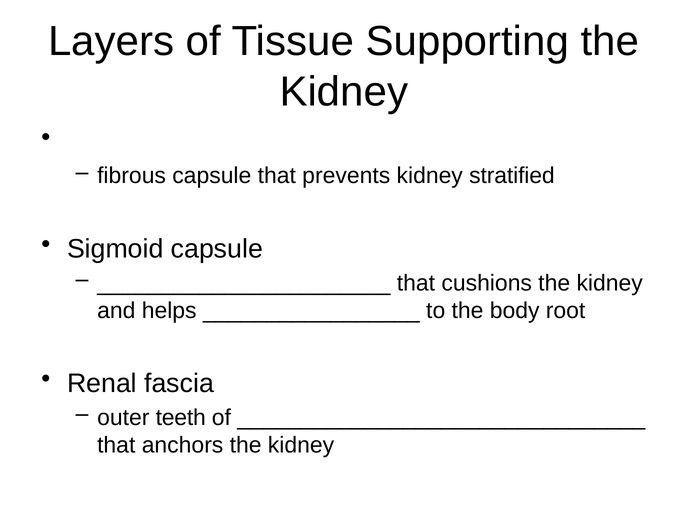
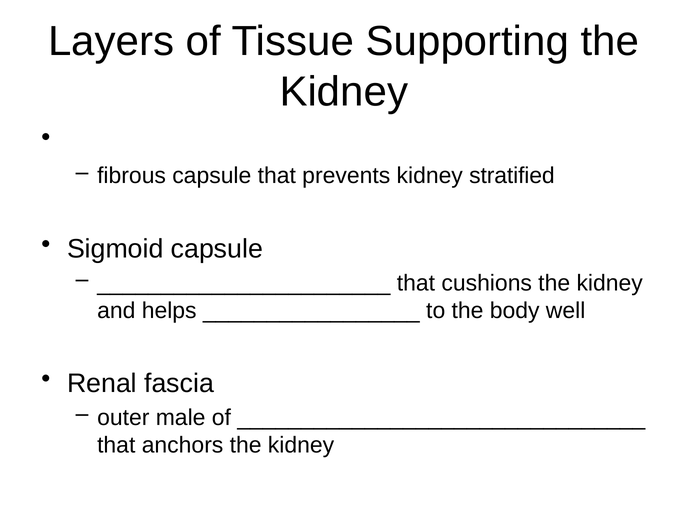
root: root -> well (566, 311)
teeth: teeth -> male (181, 418)
